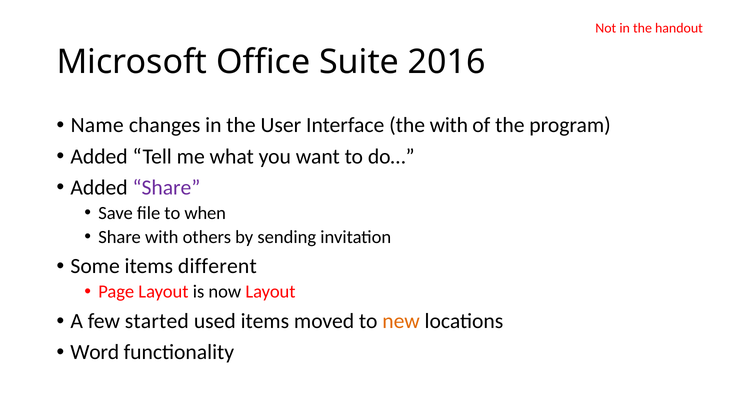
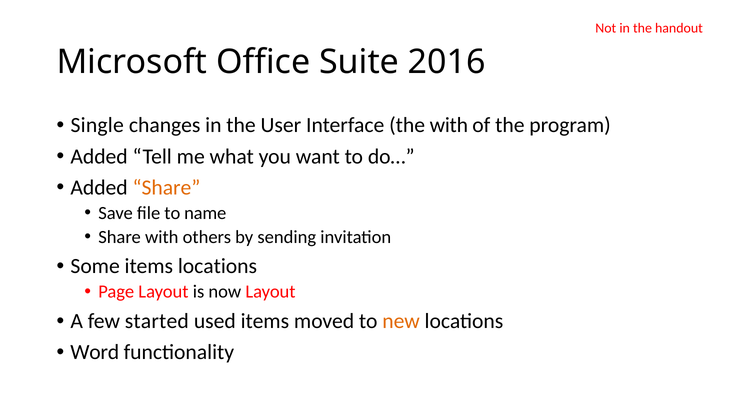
Name: Name -> Single (97, 125)
Share colour: purple -> orange (166, 188)
when: when -> name (205, 213)
items different: different -> locations (217, 267)
